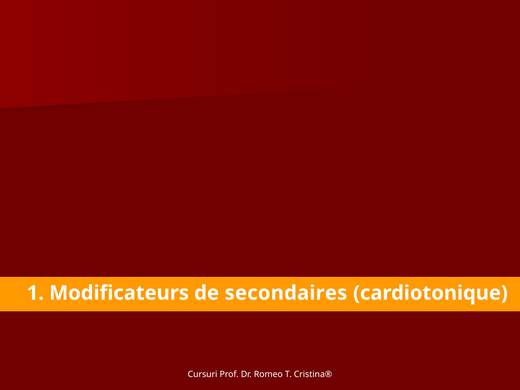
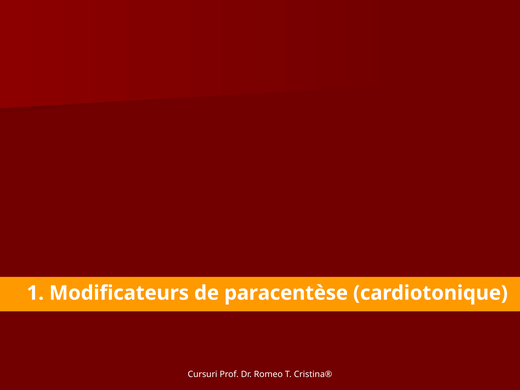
secondaires: secondaires -> paracentèse (286, 293)
